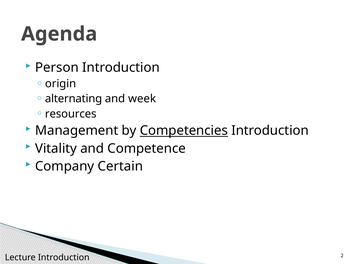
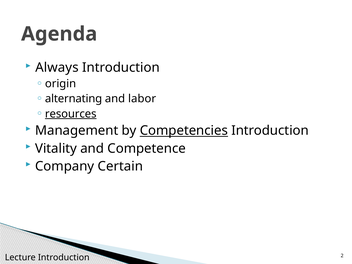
Person: Person -> Always (57, 68)
week: week -> labor (142, 99)
resources underline: none -> present (71, 114)
